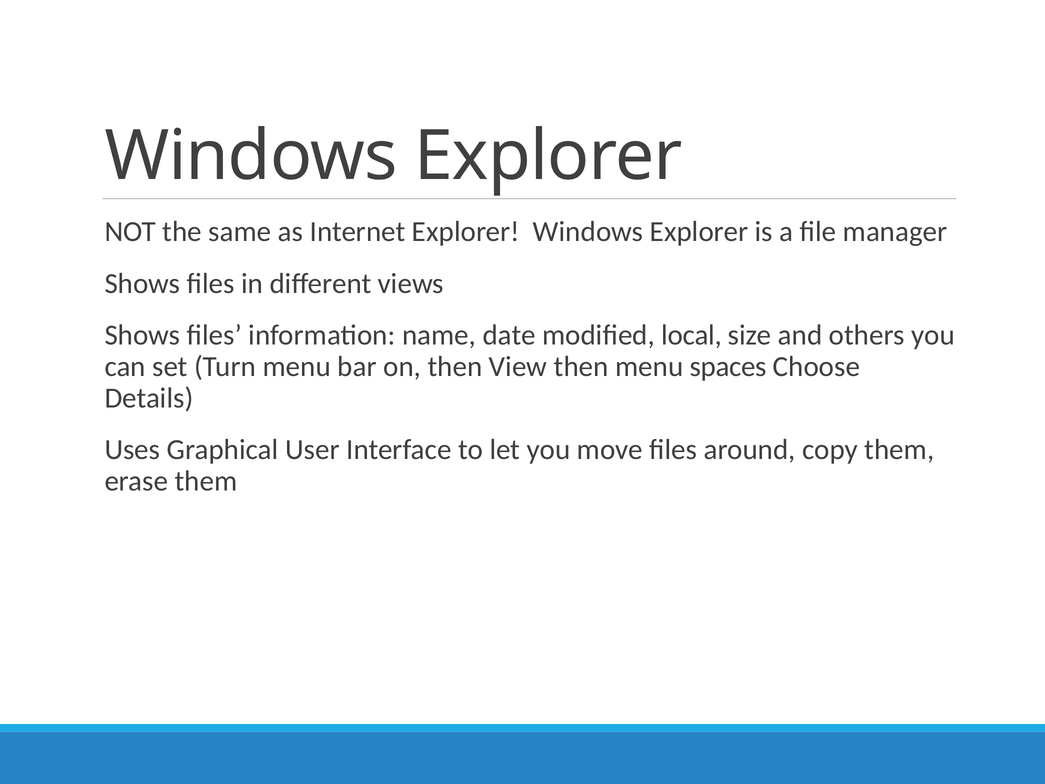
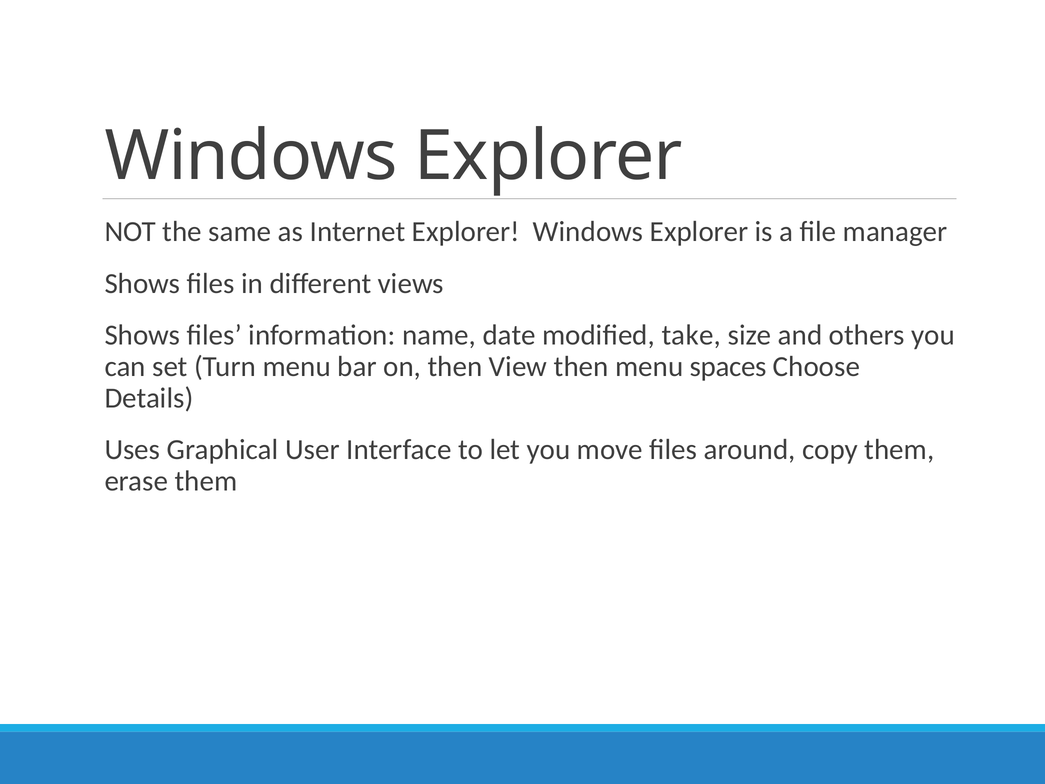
local: local -> take (691, 335)
